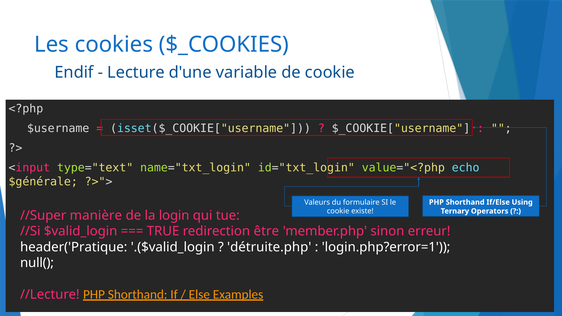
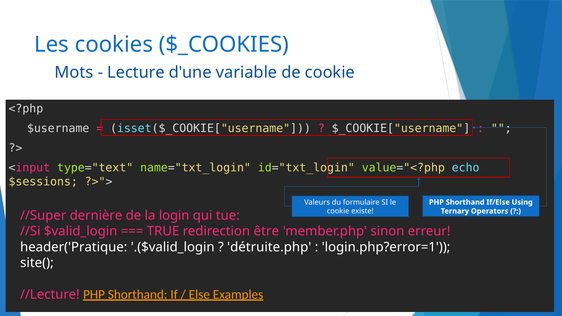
Endif: Endif -> Mots (74, 73)
$générale: $générale -> $sessions (43, 182)
manière: manière -> dernière (96, 216)
null(: null( -> site( (37, 263)
